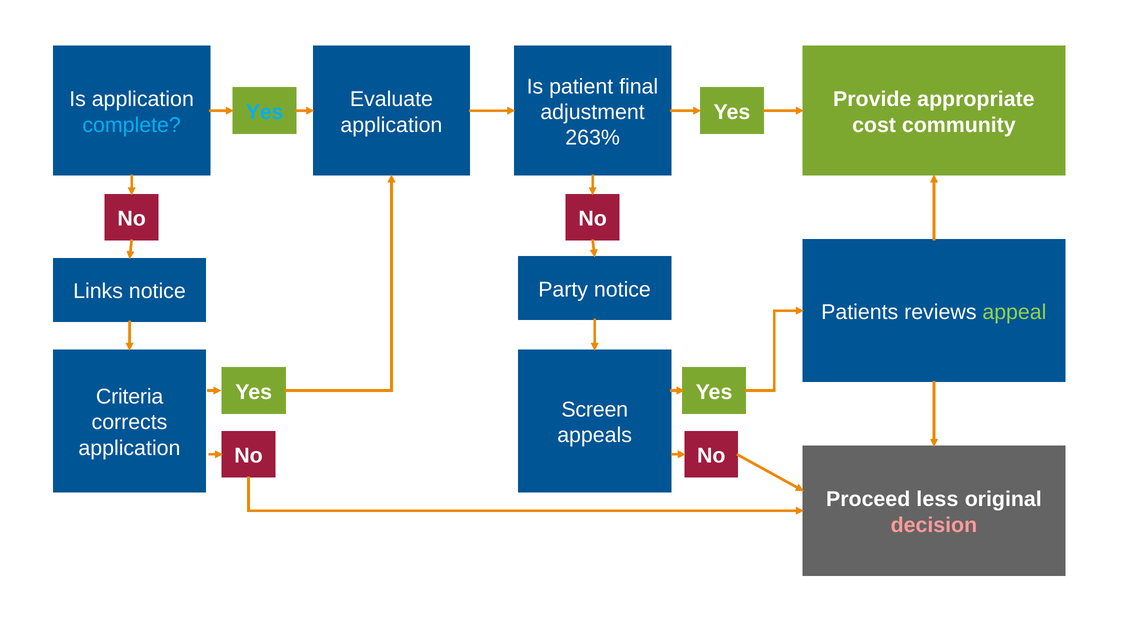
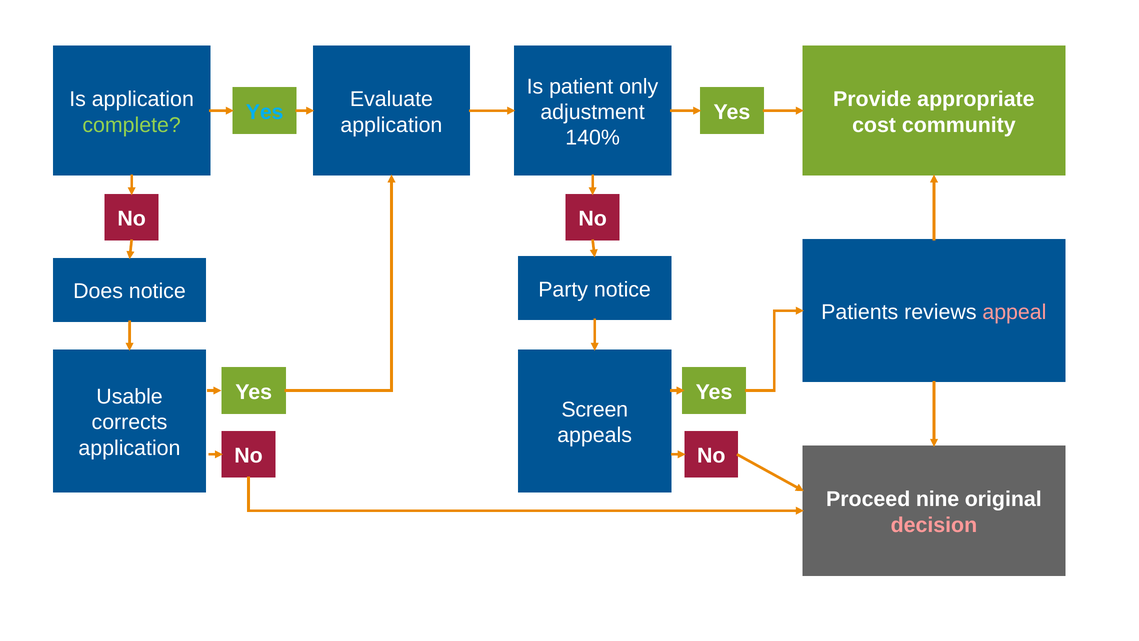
final: final -> only (639, 86)
complete colour: light blue -> light green (132, 125)
263%: 263% -> 140% (593, 138)
Links: Links -> Does (98, 291)
appeal colour: light green -> pink (1014, 312)
Criteria: Criteria -> Usable (130, 397)
less: less -> nine (938, 499)
